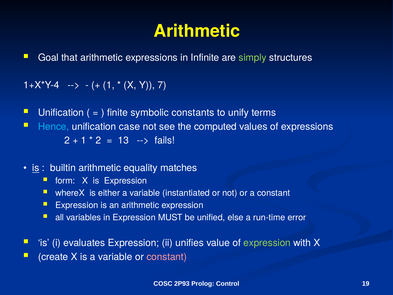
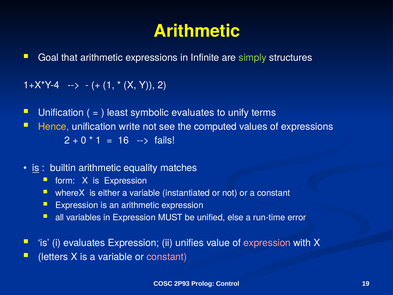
Y 7: 7 -> 2 (162, 85)
finite: finite -> least (117, 113)
symbolic constants: constants -> evaluates (193, 113)
Hence colour: light blue -> yellow (54, 126)
case: case -> write (129, 126)
1: 1 -> 0 (84, 140)
2: 2 -> 1 (98, 140)
13: 13 -> 16 (123, 140)
expression colour: light green -> pink (267, 243)
create: create -> letters (53, 256)
